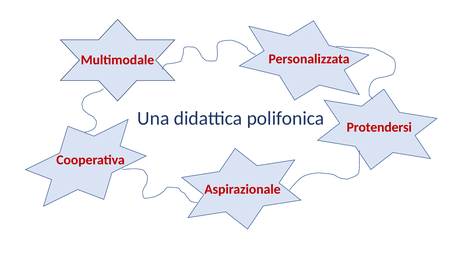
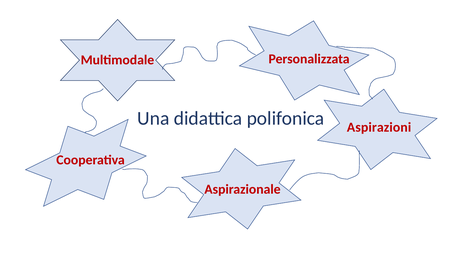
Protendersi: Protendersi -> Aspirazioni (379, 128)
